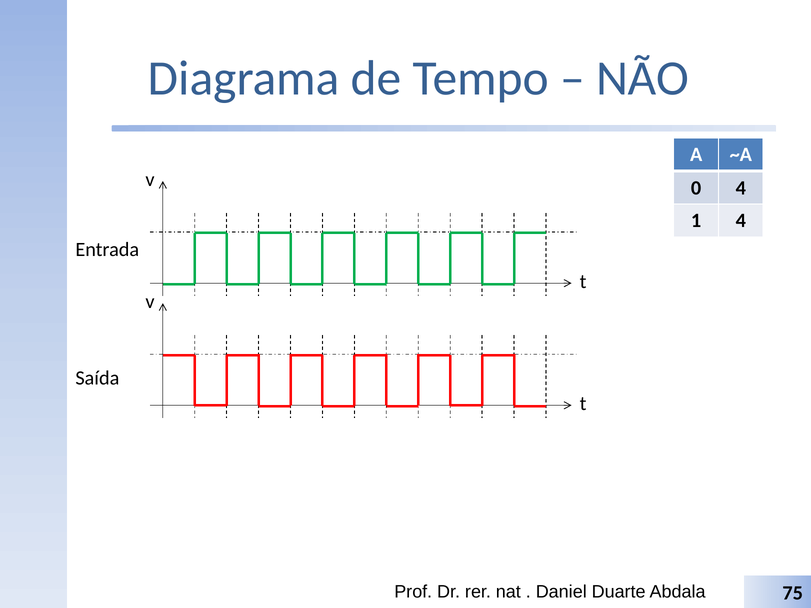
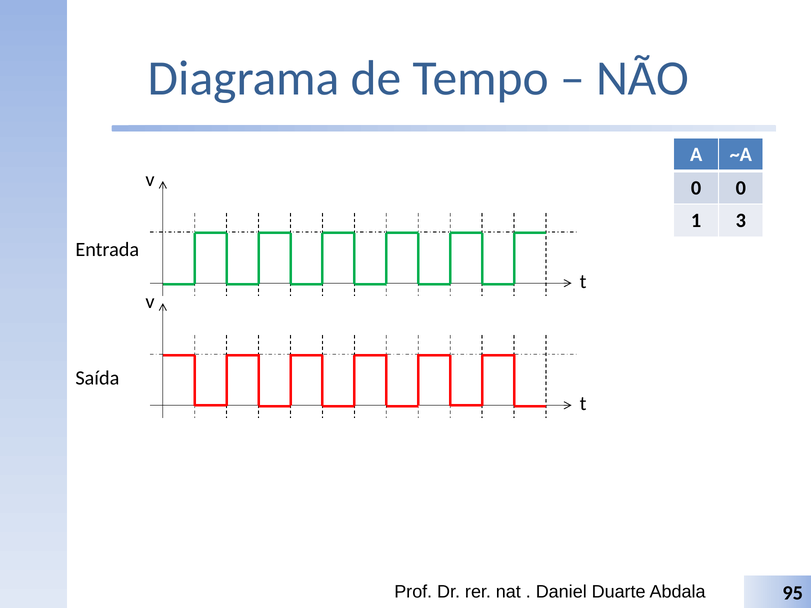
0 4: 4 -> 0 (741, 188)
1 4: 4 -> 3 (741, 221)
75: 75 -> 95 (793, 593)
